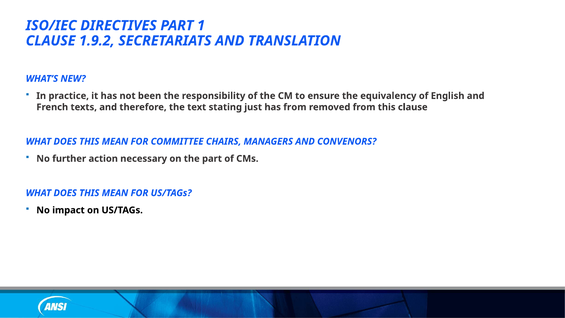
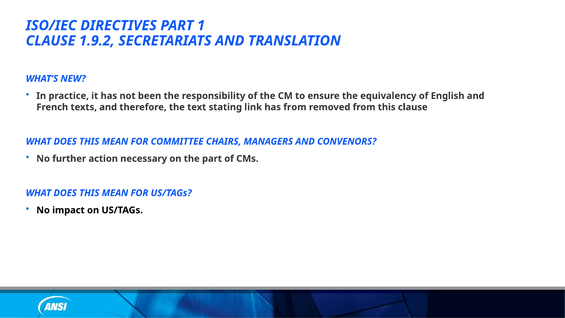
just: just -> link (253, 107)
